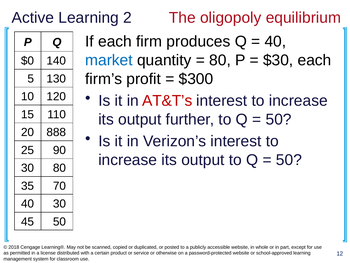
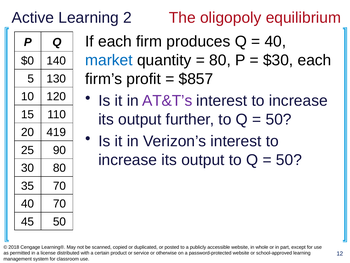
$300: $300 -> $857 (196, 79)
AT&T’s colour: red -> purple (167, 101)
888: 888 -> 419 (56, 132)
40 30: 30 -> 70 (59, 203)
